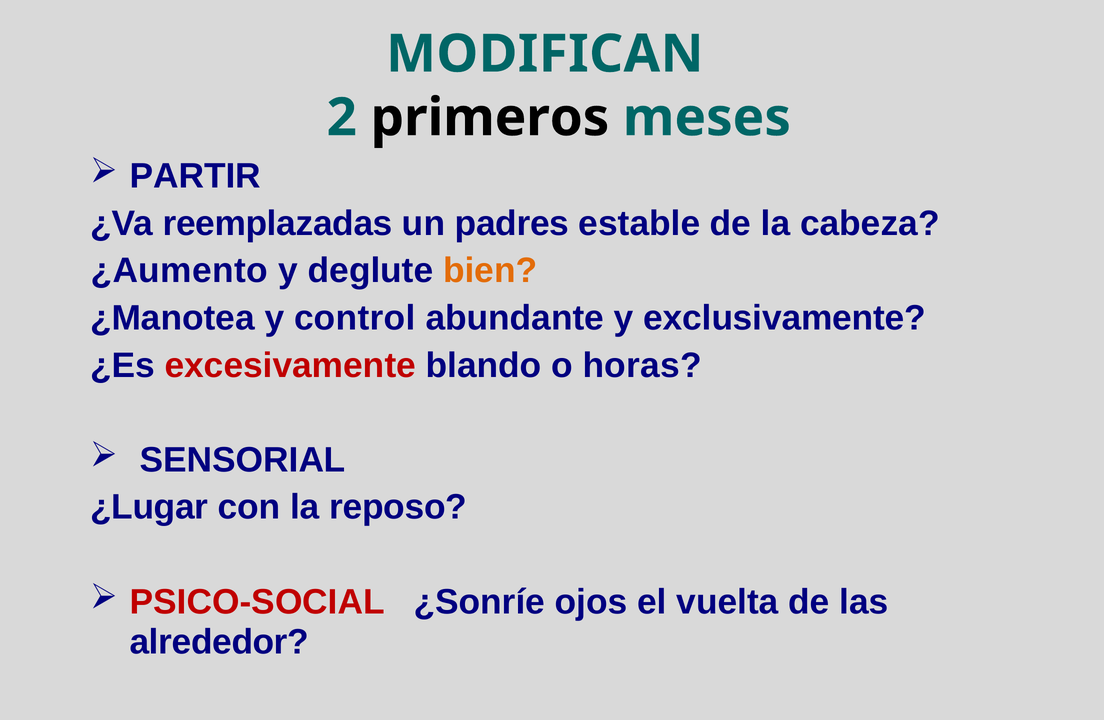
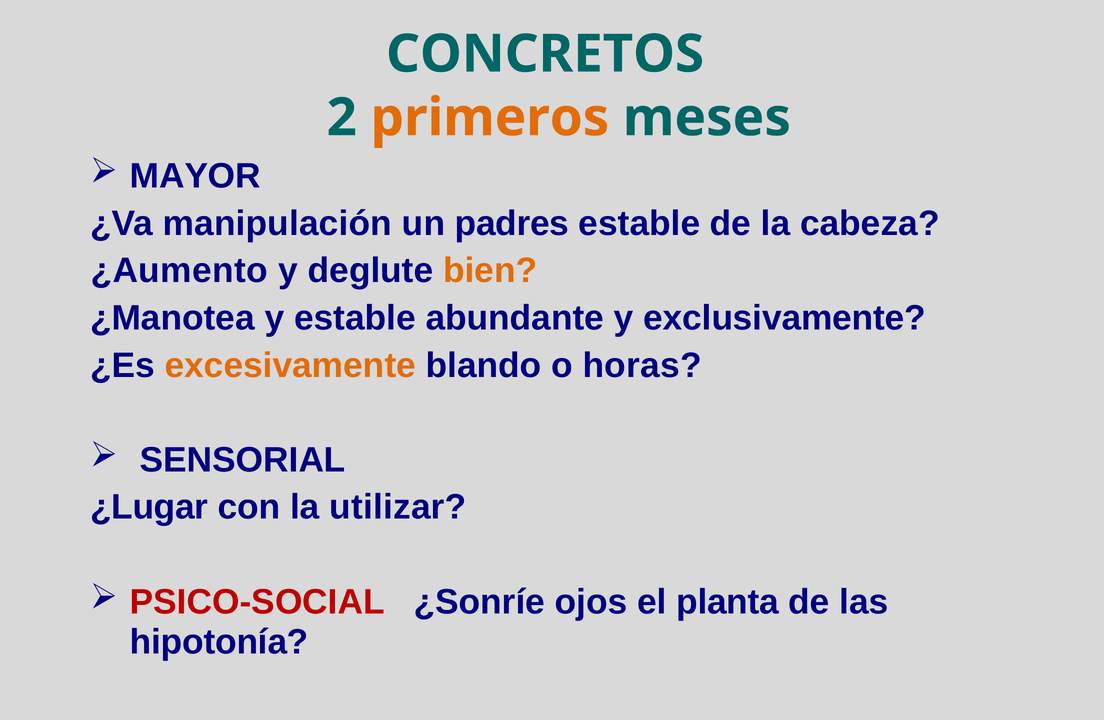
MODIFICAN: MODIFICAN -> CONCRETOS (545, 54)
primeros colour: black -> orange (490, 118)
PARTIR: PARTIR -> MAYOR (195, 176)
reemplazadas: reemplazadas -> manipulación (277, 223)
y control: control -> estable (355, 318)
excesivamente colour: red -> orange (290, 365)
reposo: reposo -> utilizar (398, 507)
vuelta: vuelta -> planta (728, 602)
alrededor: alrededor -> hipotonía (219, 642)
